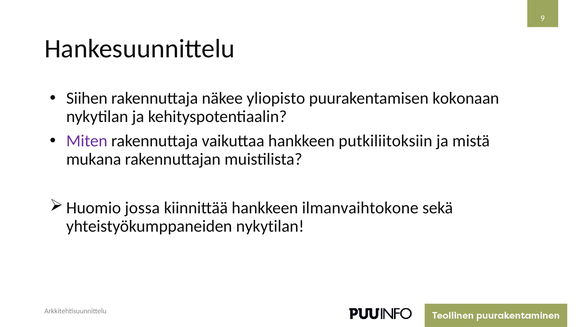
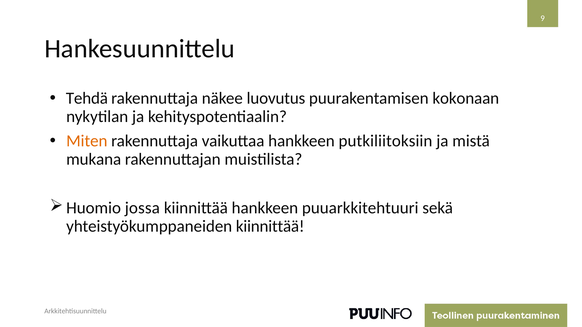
Siihen: Siihen -> Tehdä (87, 98)
yliopisto: yliopisto -> luovutus (276, 98)
Miten colour: purple -> orange (87, 141)
ilmanvaihtokone: ilmanvaihtokone -> puuarkkitehtuuri (360, 208)
yhteistyökumppaneiden nykytilan: nykytilan -> kiinnittää (270, 227)
